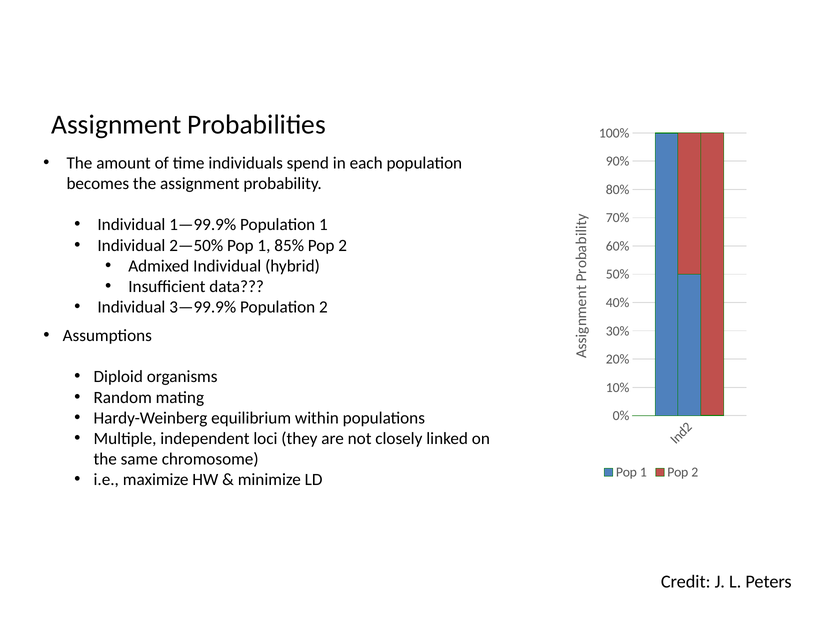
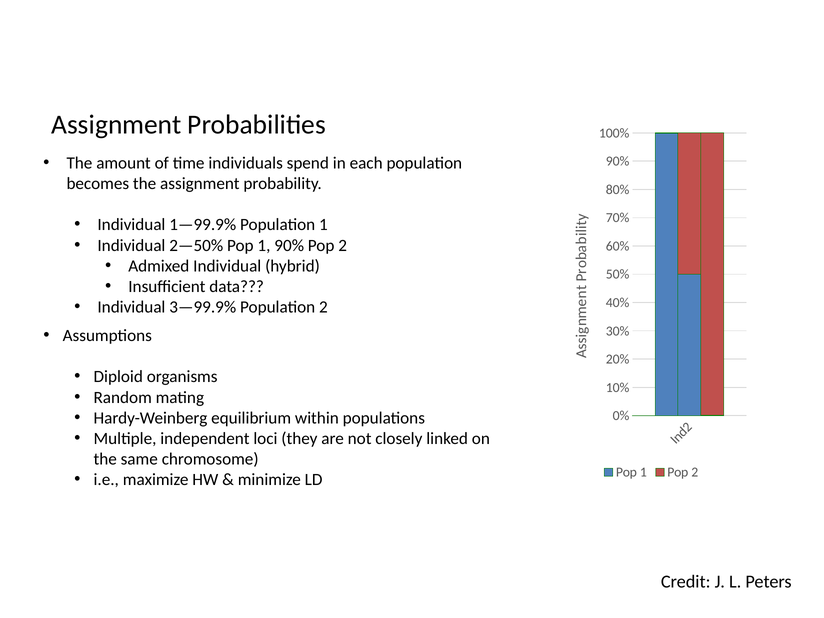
1 85%: 85% -> 90% (289, 245)
